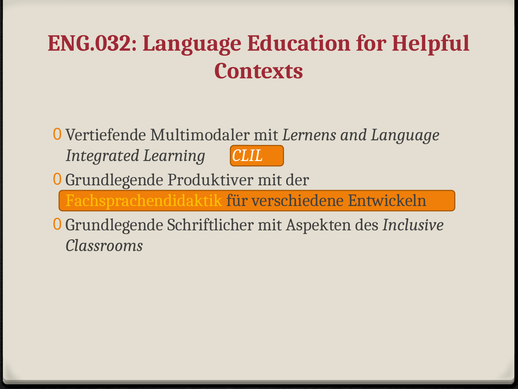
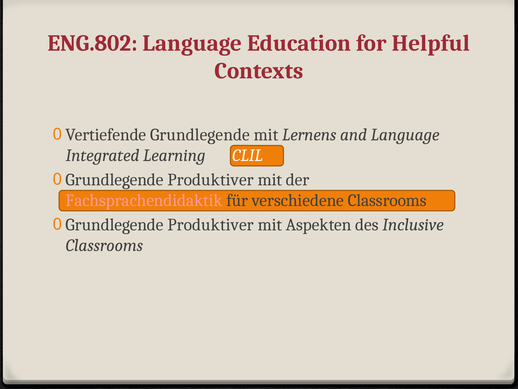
ENG.032: ENG.032 -> ENG.802 (92, 43)
Vertiefende Multimodaler: Multimodaler -> Grundlegende (200, 135)
Fachsprachendidaktik colour: yellow -> pink (144, 200)
verschiedene Entwickeln: Entwickeln -> Classrooms (387, 200)
Schriftlicher: Schriftlicher -> Produktiver (211, 224)
